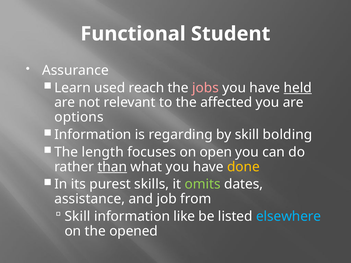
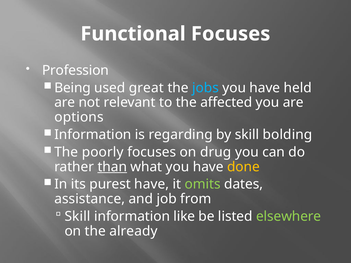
Functional Student: Student -> Focuses (231, 34)
Assurance: Assurance -> Profession (75, 70)
Learn: Learn -> Being (73, 88)
reach: reach -> great (146, 88)
jobs colour: pink -> light blue (205, 88)
held underline: present -> none (298, 88)
length: length -> poorly (103, 152)
open: open -> drug (216, 152)
purest skills: skills -> have (152, 184)
elsewhere colour: light blue -> light green (289, 217)
opened: opened -> already (133, 231)
